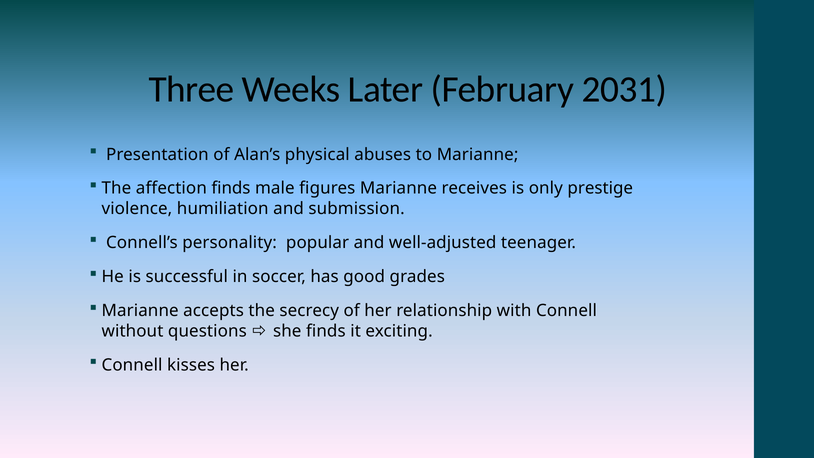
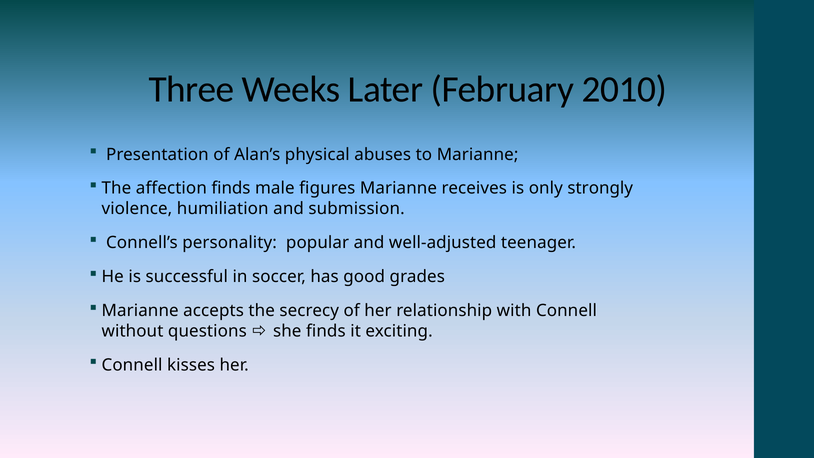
2031: 2031 -> 2010 (624, 89)
prestige: prestige -> strongly (600, 188)
